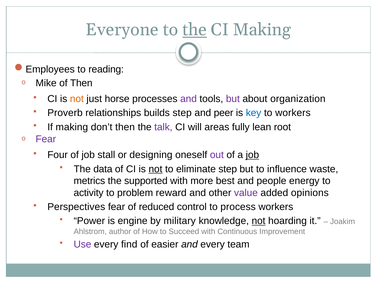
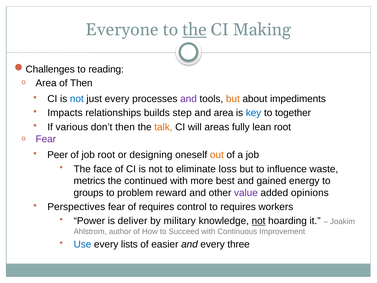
Employees: Employees -> Challenges (50, 69)
Mike: Mike -> Area (46, 83)
not colour: orange -> blue (77, 99)
just horse: horse -> every (117, 99)
but colour: purple -> orange (233, 99)
organization: organization -> impediments (298, 99)
Proverb: Proverb -> Impacts (65, 113)
and peer: peer -> area (224, 113)
to workers: workers -> together (293, 113)
If making: making -> various (72, 127)
talk colour: purple -> orange (163, 127)
Four: Four -> Peer (58, 155)
job stall: stall -> root (106, 155)
out colour: purple -> orange (217, 155)
job underline: present -> none (252, 155)
data: data -> face (103, 169)
not underline: present -> none (155, 169)
eliminate step: step -> loss (228, 169)
supported: supported -> continued (146, 181)
people: people -> gained (271, 181)
activity: activity -> groups (89, 193)
of reduced: reduced -> requires (157, 207)
to process: process -> requires (238, 207)
engine: engine -> deliver (133, 221)
Use colour: purple -> blue (82, 244)
find: find -> lists (129, 244)
team: team -> three (239, 244)
